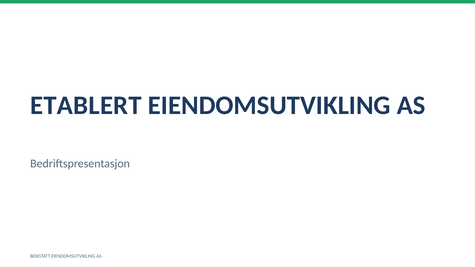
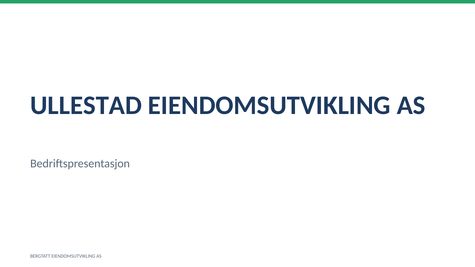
ETABLERT: ETABLERT -> ULLESTAD (86, 105)
